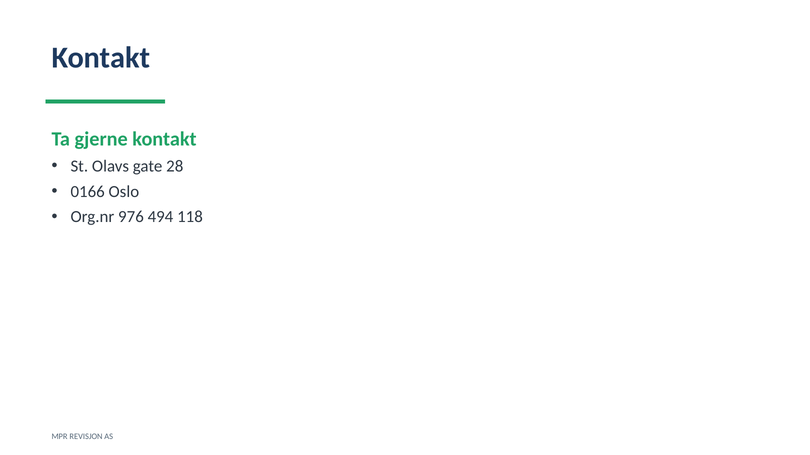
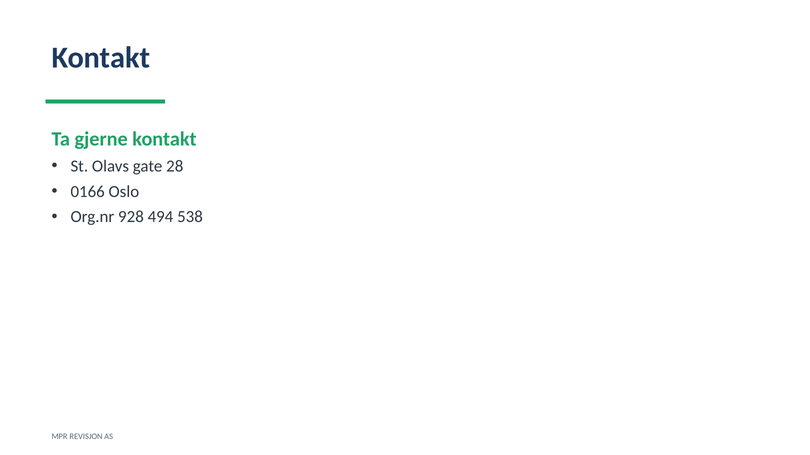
976: 976 -> 928 (131, 217)
118: 118 -> 538 (190, 217)
